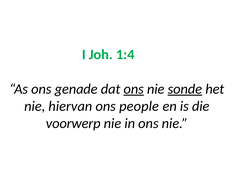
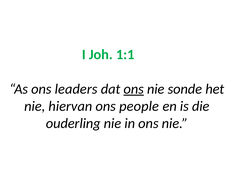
1:4: 1:4 -> 1:1 (125, 54)
genade: genade -> leaders (76, 89)
sonde underline: present -> none (185, 89)
voorwerp: voorwerp -> ouderling (73, 123)
